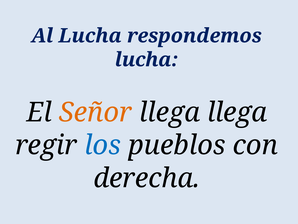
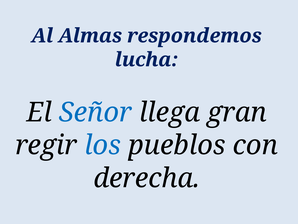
Al Lucha: Lucha -> Almas (90, 36)
Señor colour: orange -> blue (95, 112)
llega llega: llega -> gran (237, 112)
